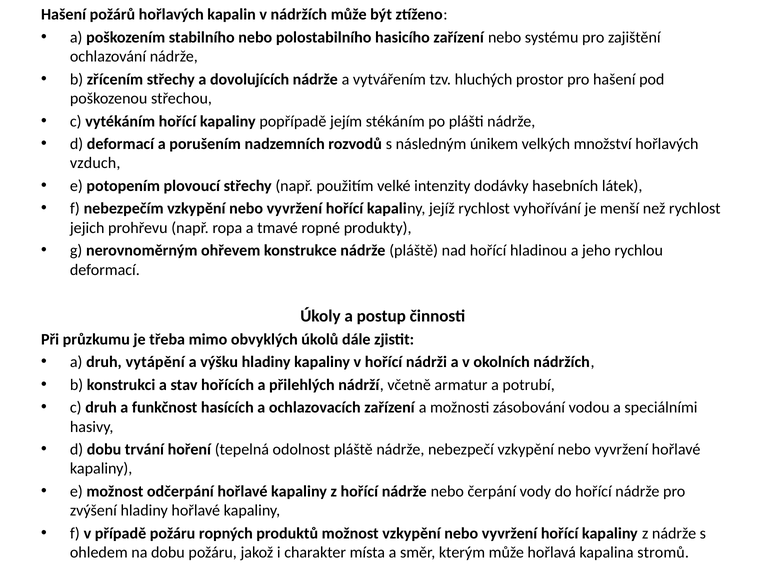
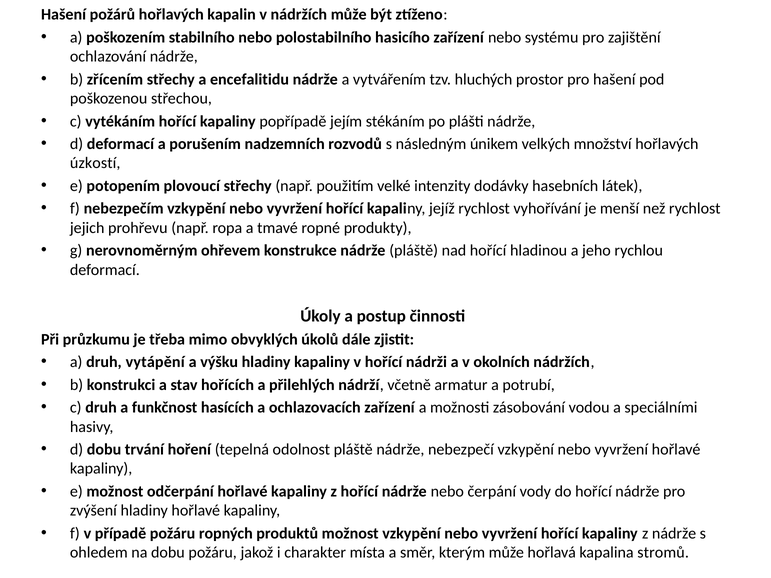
dovolujících: dovolujících -> encefalitidu (250, 79)
vzduch: vzduch -> úzkostí (95, 163)
